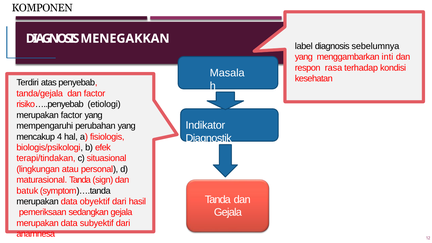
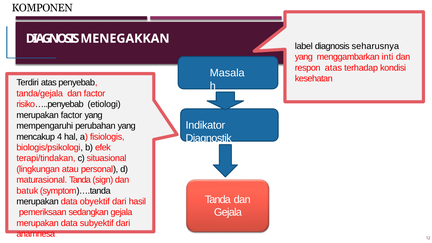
sebelumnya: sebelumnya -> seharusnya (375, 46)
respon rasa: rasa -> atas (333, 68)
